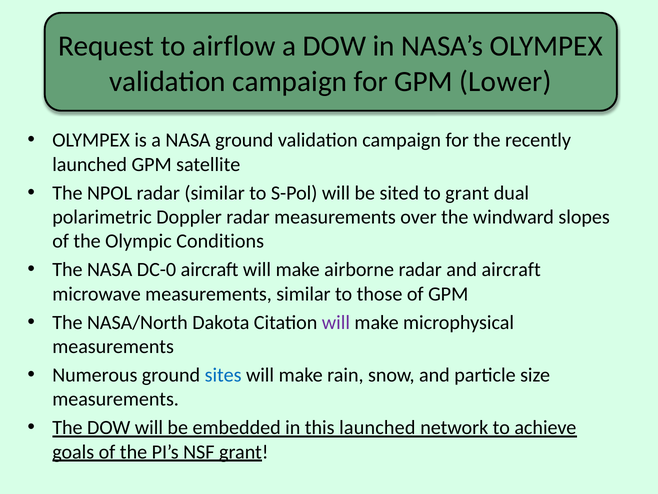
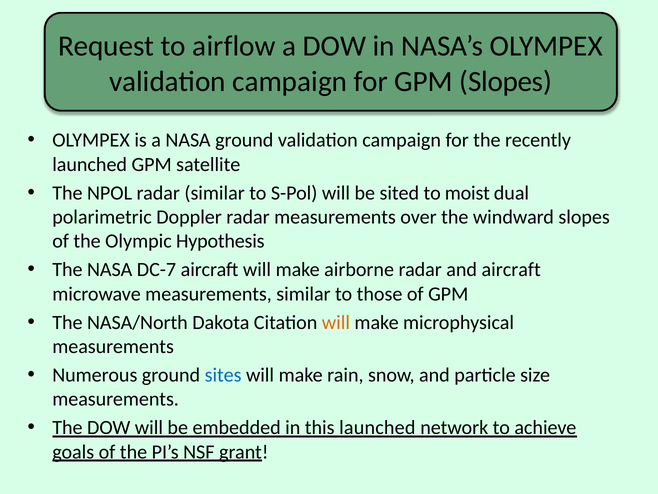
GPM Lower: Lower -> Slopes (506, 81)
to grant: grant -> moist (467, 193)
Conditions: Conditions -> Hypothesis (220, 241)
DC-0: DC-0 -> DC-7 (156, 269)
will colour: purple -> orange (336, 322)
